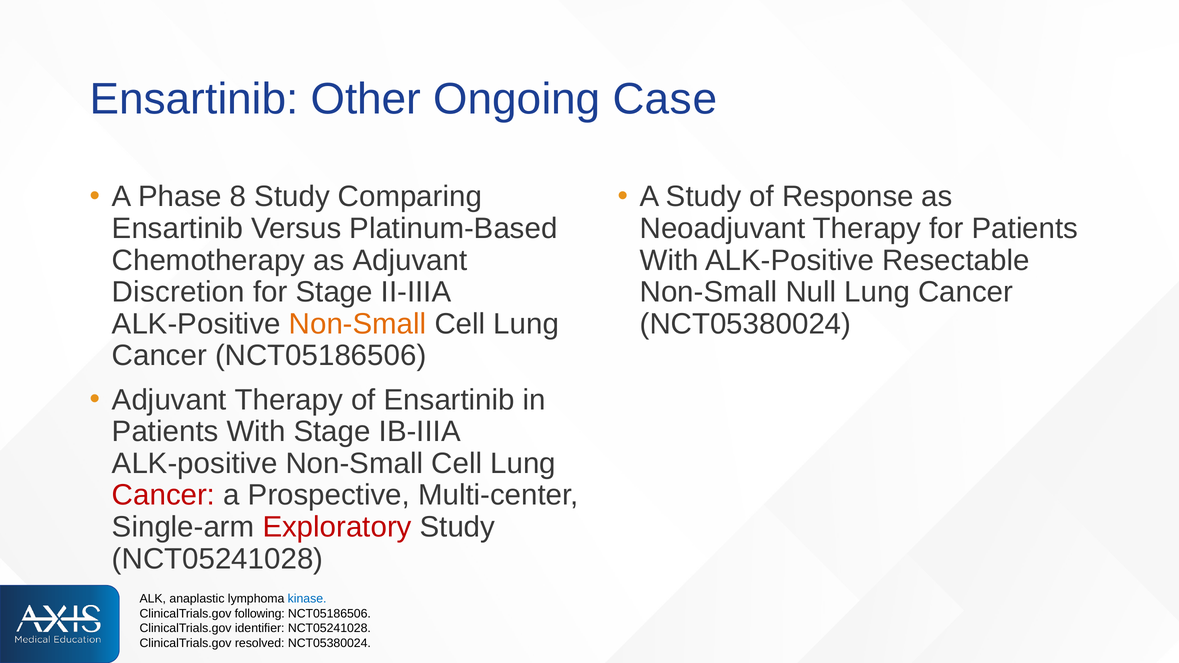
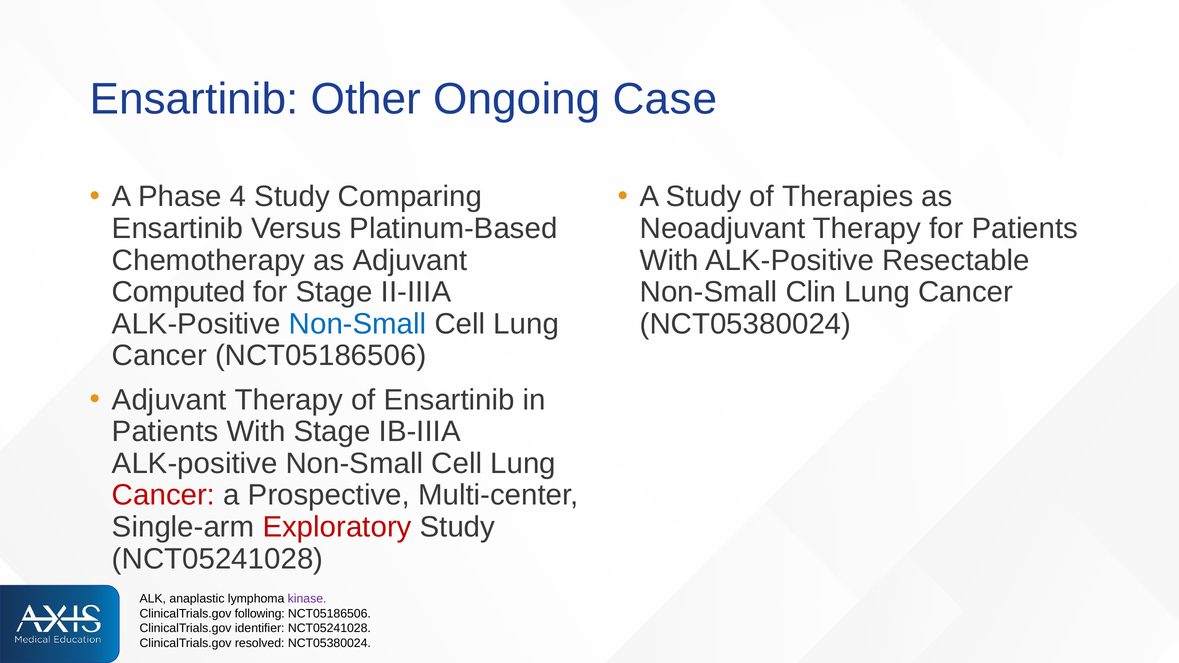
8: 8 -> 4 (238, 197)
Response: Response -> Therapies (848, 197)
Discretion: Discretion -> Computed (179, 292)
Null: Null -> Clin (811, 292)
Non-Small colour: orange -> blue (358, 324)
kinase colour: blue -> purple (307, 599)
